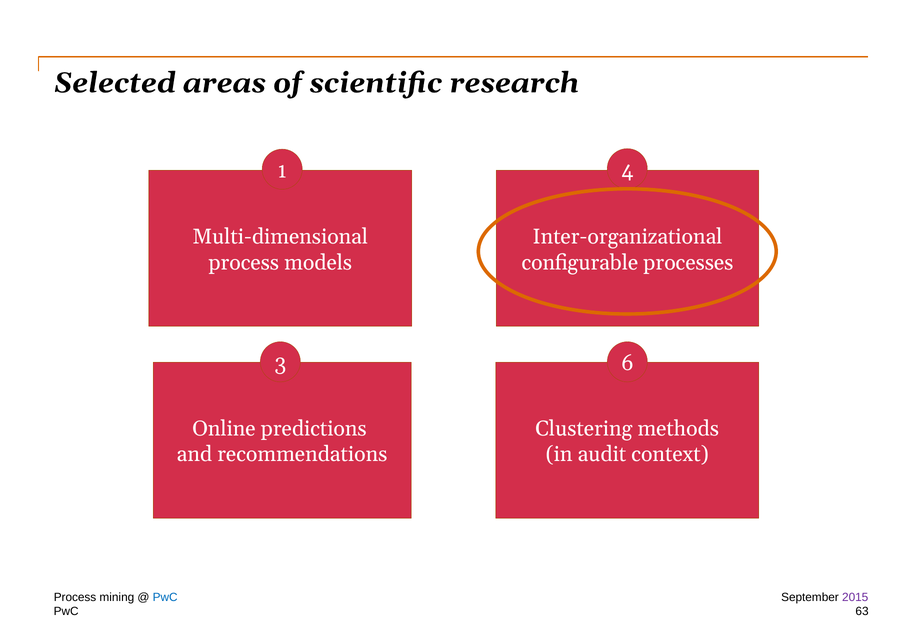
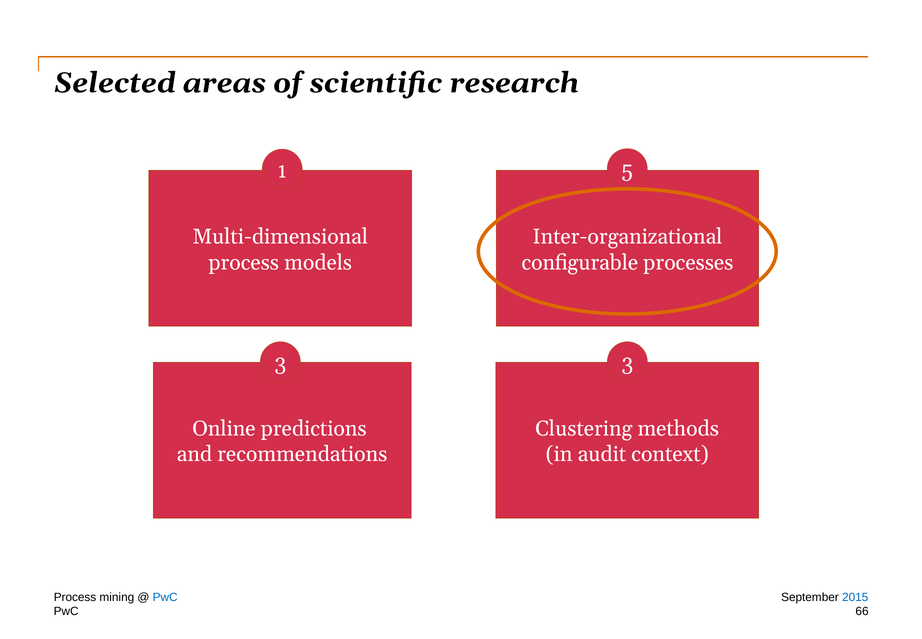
4: 4 -> 5 (627, 170)
3 6: 6 -> 3 (627, 363)
2015 colour: purple -> blue (855, 597)
63: 63 -> 66 (862, 611)
